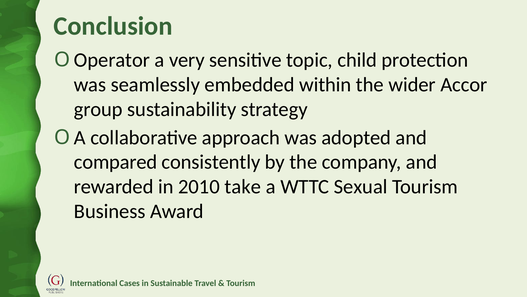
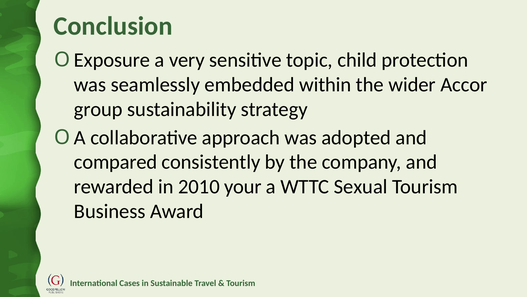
Operator: Operator -> Exposure (112, 60)
take: take -> your (243, 187)
